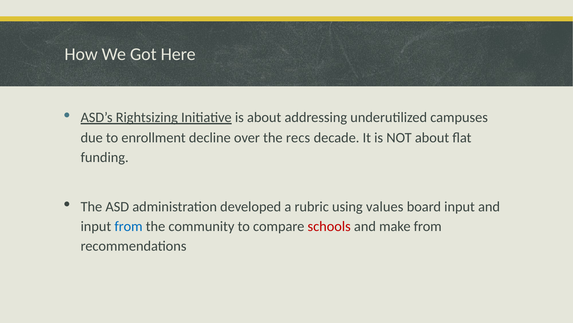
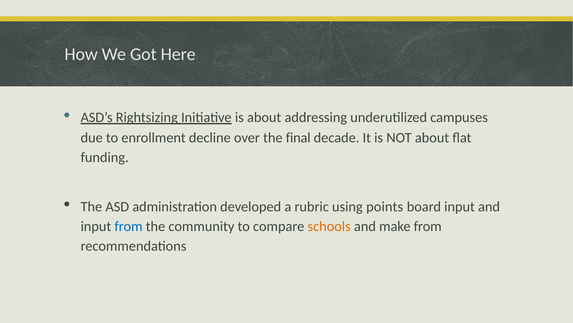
recs: recs -> final (298, 137)
values: values -> points (385, 206)
schools colour: red -> orange (329, 226)
